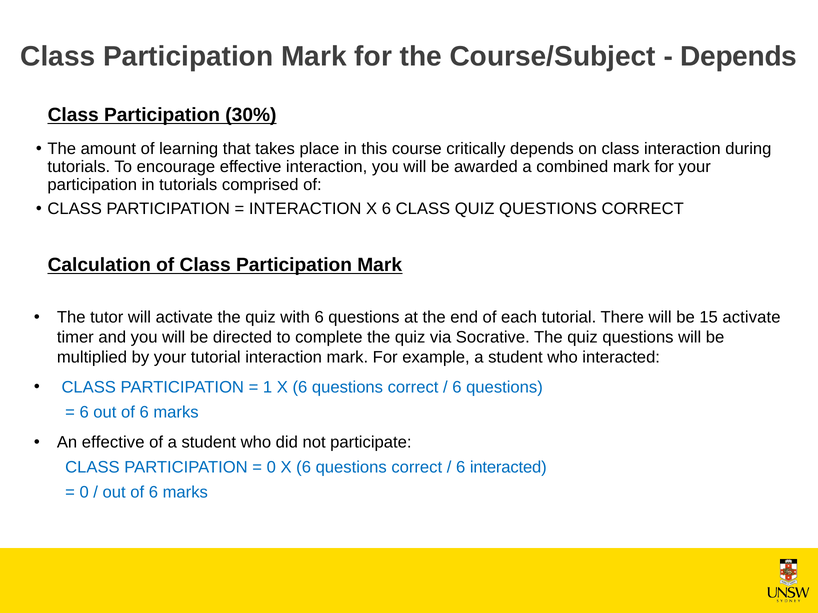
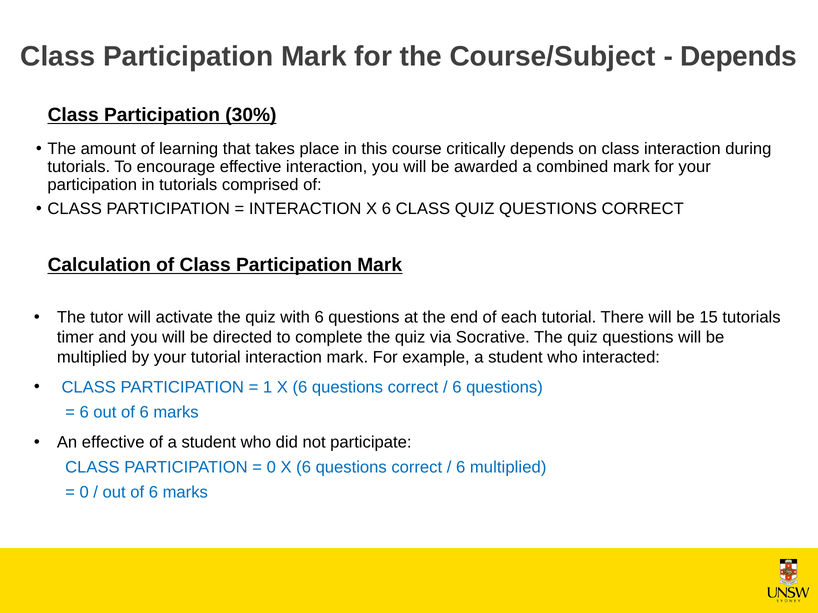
15 activate: activate -> tutorials (752, 318)
6 interacted: interacted -> multiplied (508, 468)
